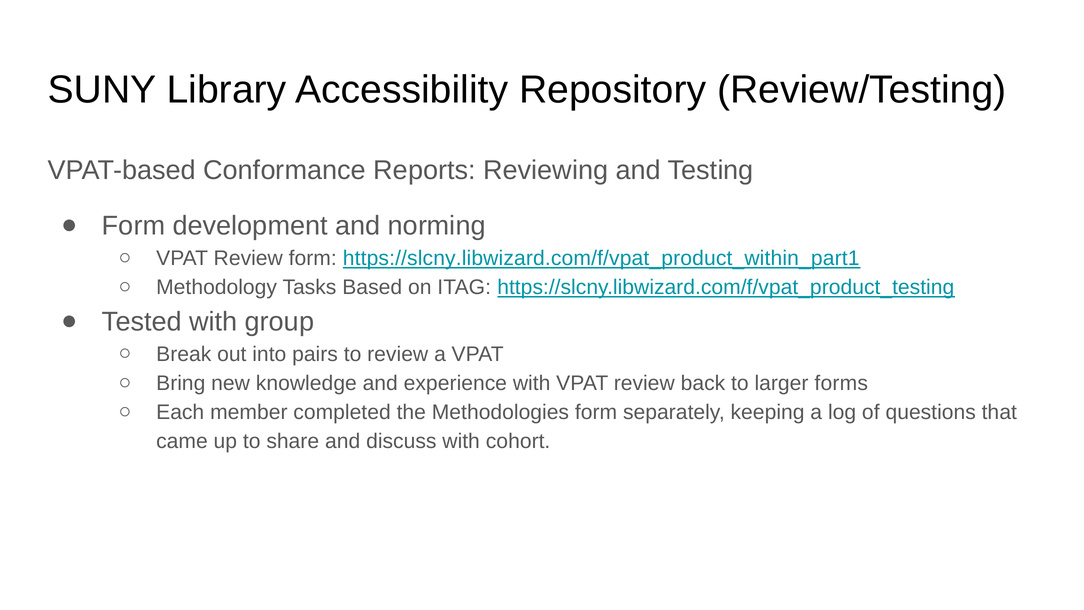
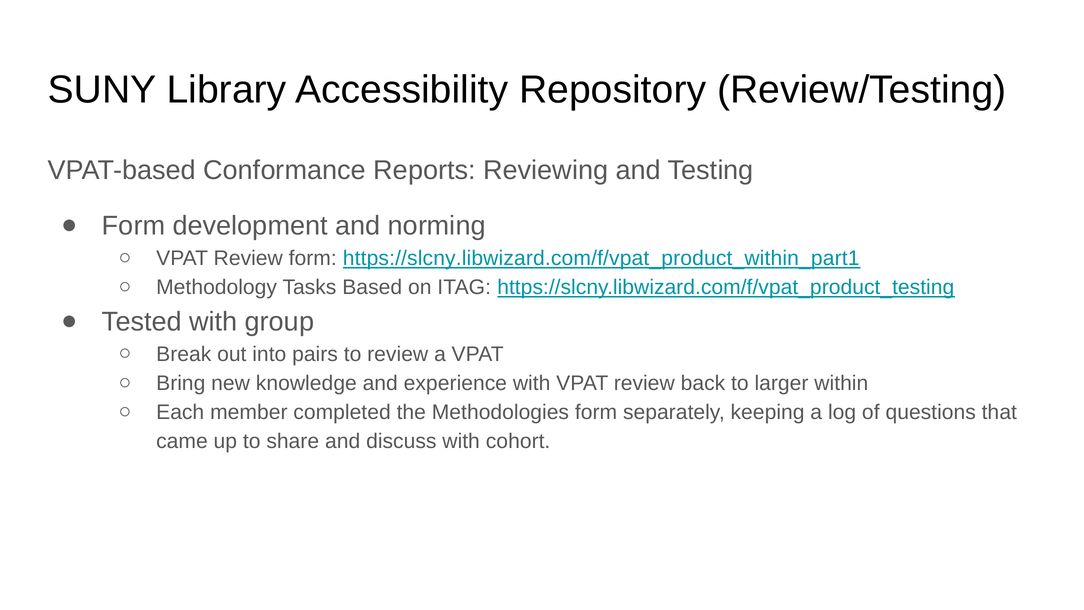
forms: forms -> within (841, 383)
